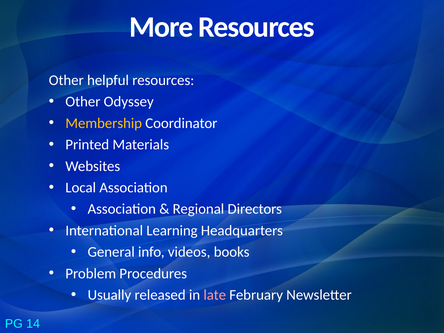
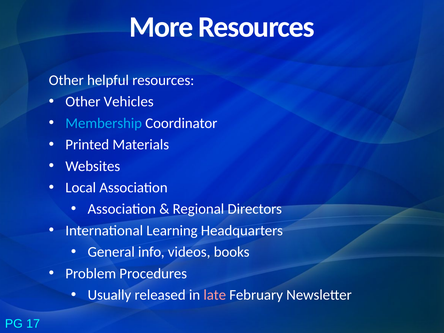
Odyssey: Odyssey -> Vehicles (129, 102)
Membership colour: yellow -> light blue (104, 123)
14: 14 -> 17 (33, 324)
